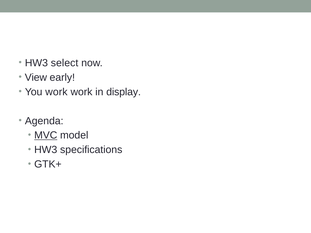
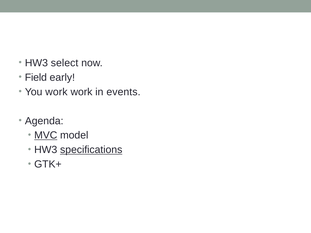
View: View -> Field (36, 77)
display: display -> events (123, 92)
specifications underline: none -> present (91, 150)
